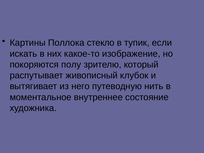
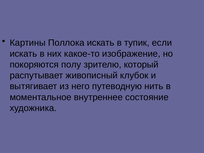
Поллока стекло: стекло -> искать (101, 43)
